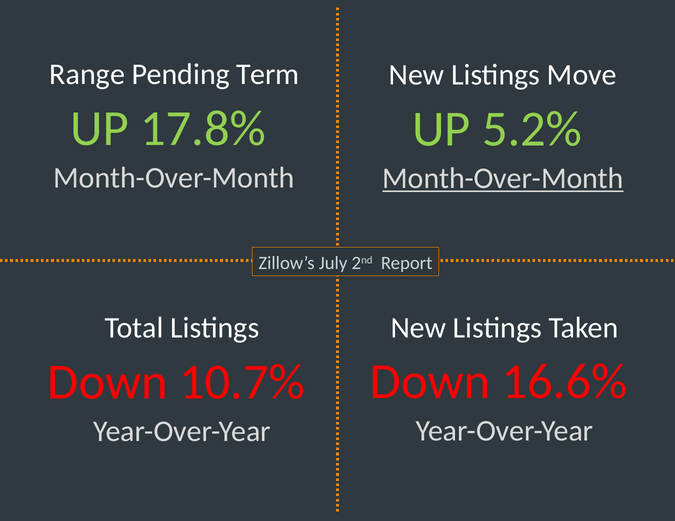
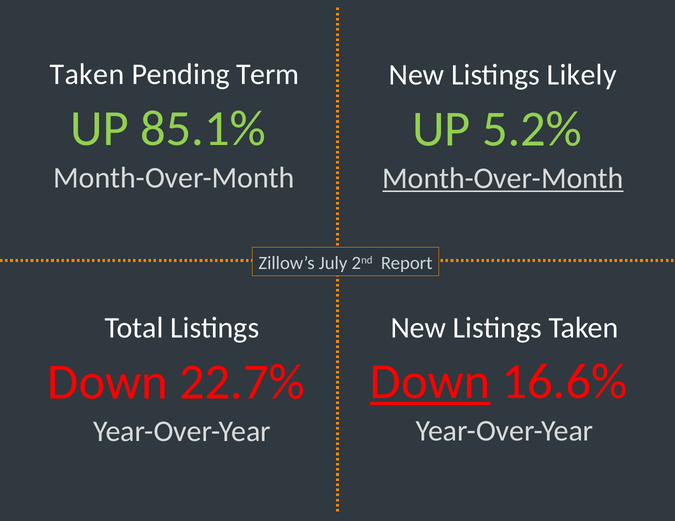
Range: Range -> Taken (87, 74)
Move: Move -> Likely (582, 75)
17.8%: 17.8% -> 85.1% (203, 128)
Down underline: none -> present (430, 382)
10.7%: 10.7% -> 22.7% (242, 382)
